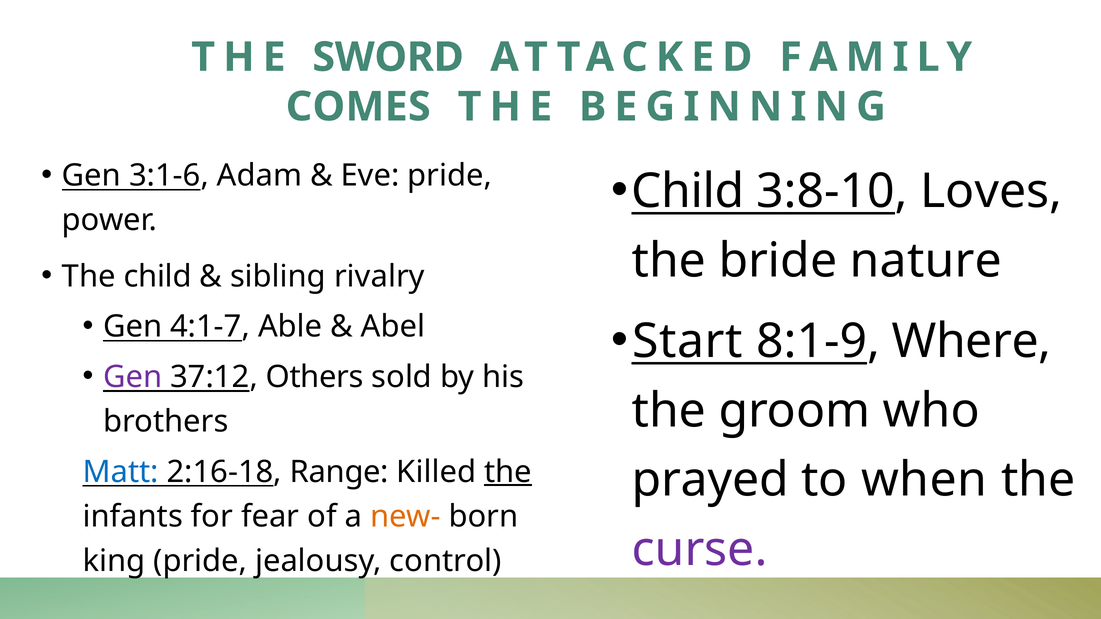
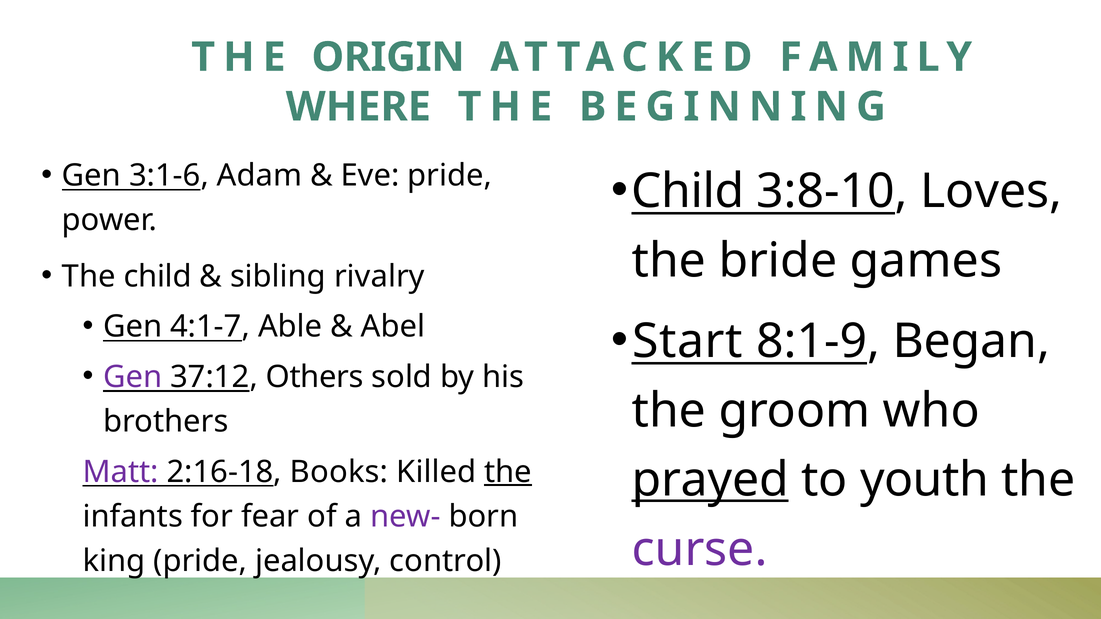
SWORD: SWORD -> ORIGIN (388, 57)
COMES: COMES -> WHERE (358, 107)
nature: nature -> games (926, 261)
Where: Where -> Began (971, 342)
Matt colour: blue -> purple (121, 472)
Range: Range -> Books (339, 472)
prayed underline: none -> present (710, 480)
when: when -> youth (925, 480)
new- colour: orange -> purple (405, 517)
